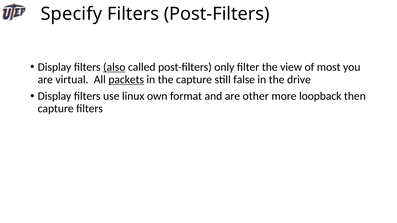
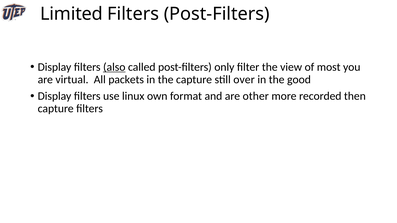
Specify: Specify -> Limited (71, 14)
packets underline: present -> none (126, 80)
false: false -> over (244, 80)
drive: drive -> good (299, 80)
loopback: loopback -> recorded (320, 96)
